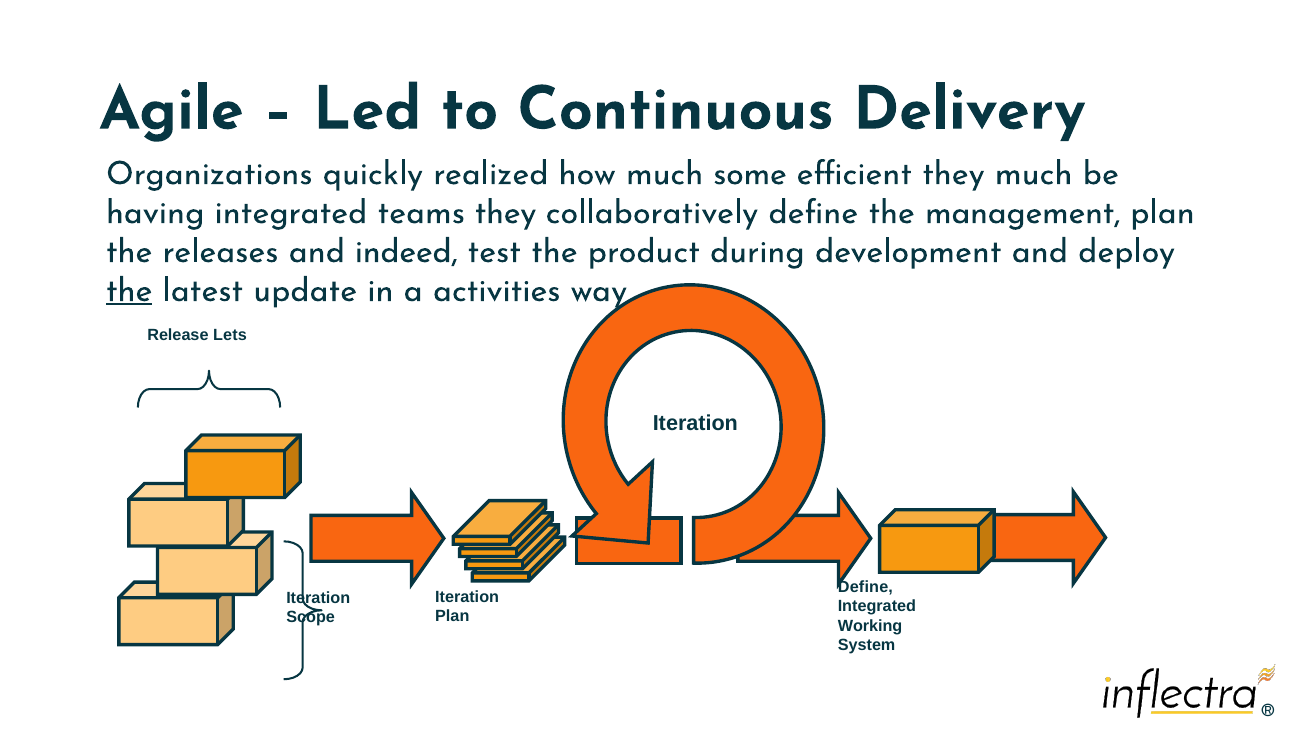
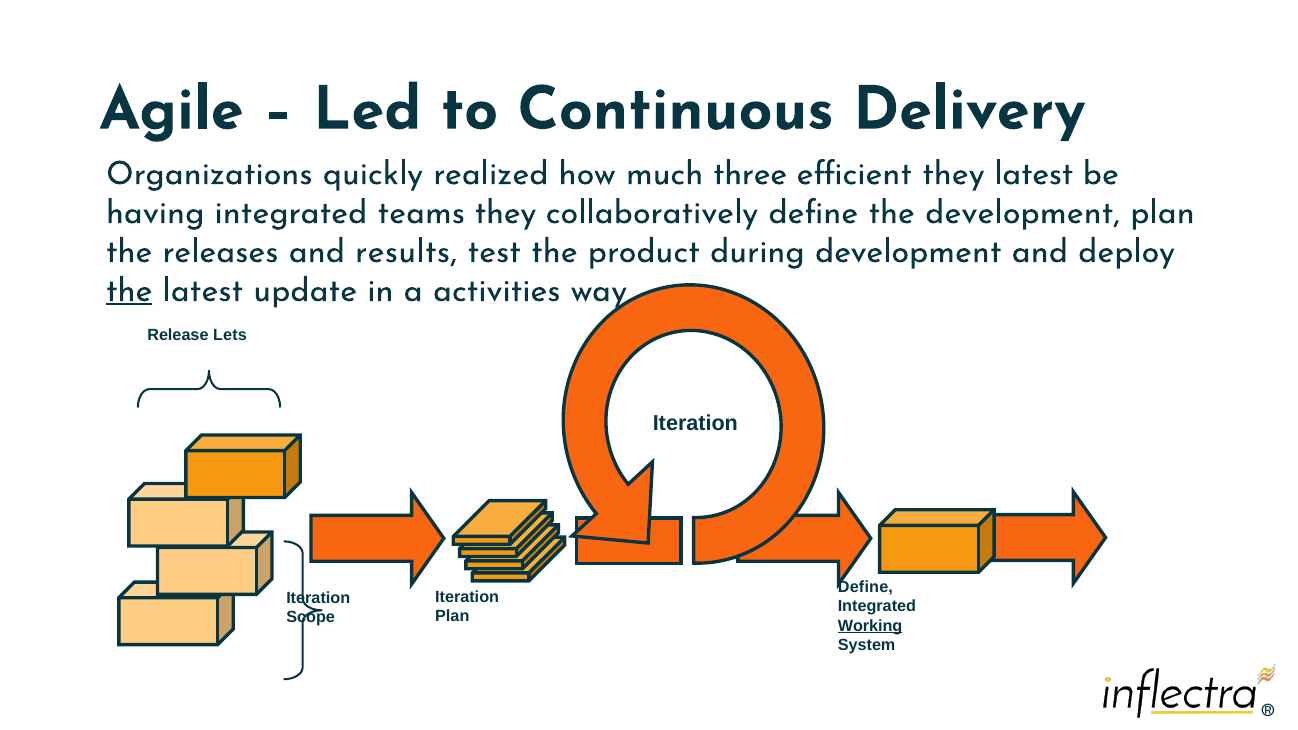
some: some -> three (750, 174)
they much: much -> latest (1034, 174)
the management: management -> development (1023, 212)
indeed: indeed -> results (406, 251)
Working underline: none -> present (870, 626)
